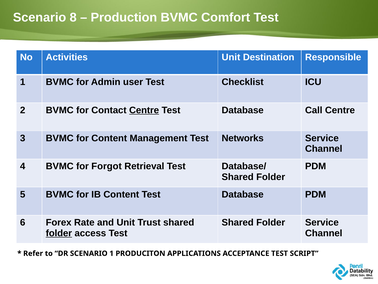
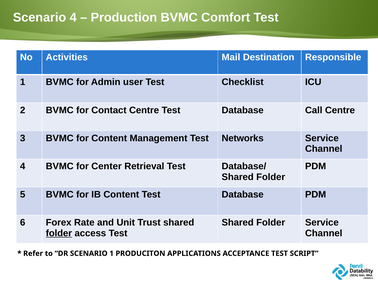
Scenario 8: 8 -> 4 (73, 17)
Activities Unit: Unit -> Mail (231, 57)
Centre underline: present -> none (144, 110)
Forgot: Forgot -> Center (107, 166)
